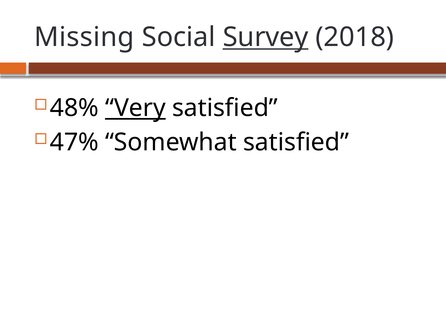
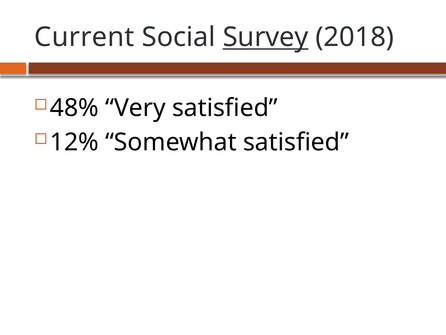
Missing: Missing -> Current (84, 37)
Very underline: present -> none (135, 108)
47%: 47% -> 12% (74, 142)
